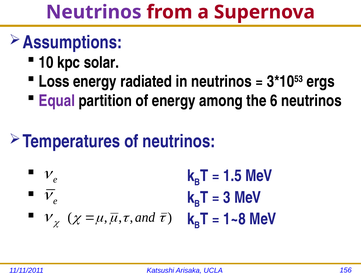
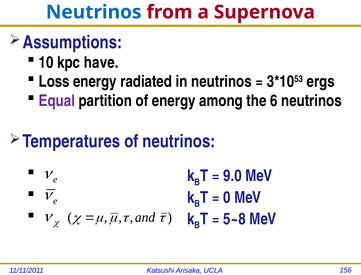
Neutrinos colour: purple -> blue (94, 12)
solar: solar -> have (101, 62)
1.5: 1.5 -> 9.0 (232, 176)
3: 3 -> 0 (227, 197)
1~8: 1~8 -> 5~8 (235, 219)
